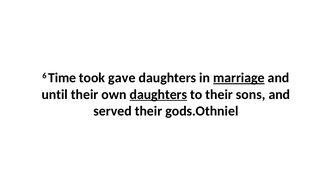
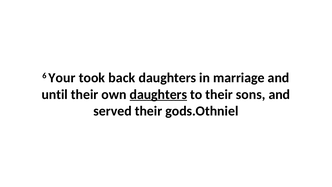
Time: Time -> Your (62, 78)
gave: gave -> back (122, 78)
marriage underline: present -> none (239, 78)
